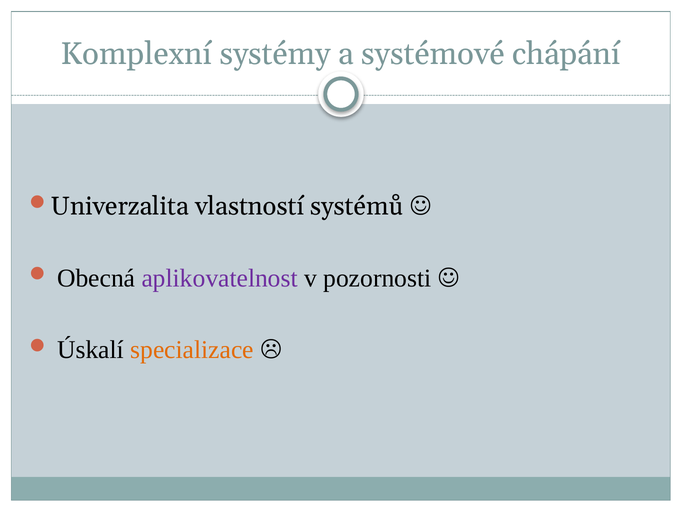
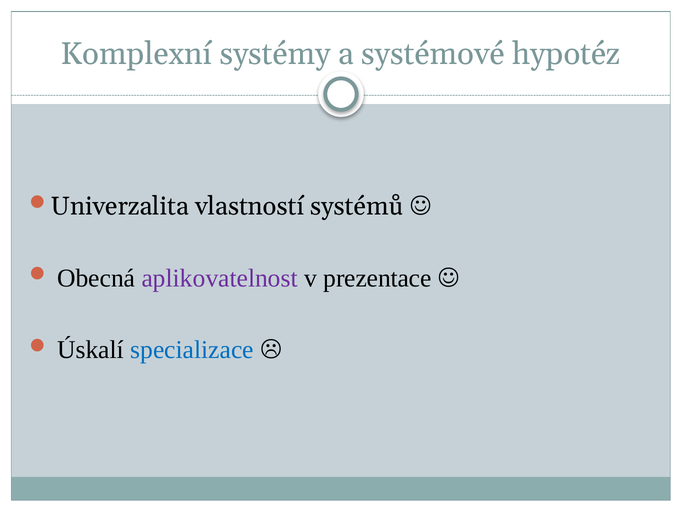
chápání: chápání -> hypotéz (566, 54)
pozornosti: pozornosti -> prezentace (377, 278)
specializace colour: orange -> blue (192, 349)
